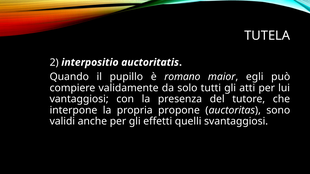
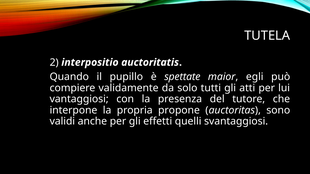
romano: romano -> spettate (182, 77)
